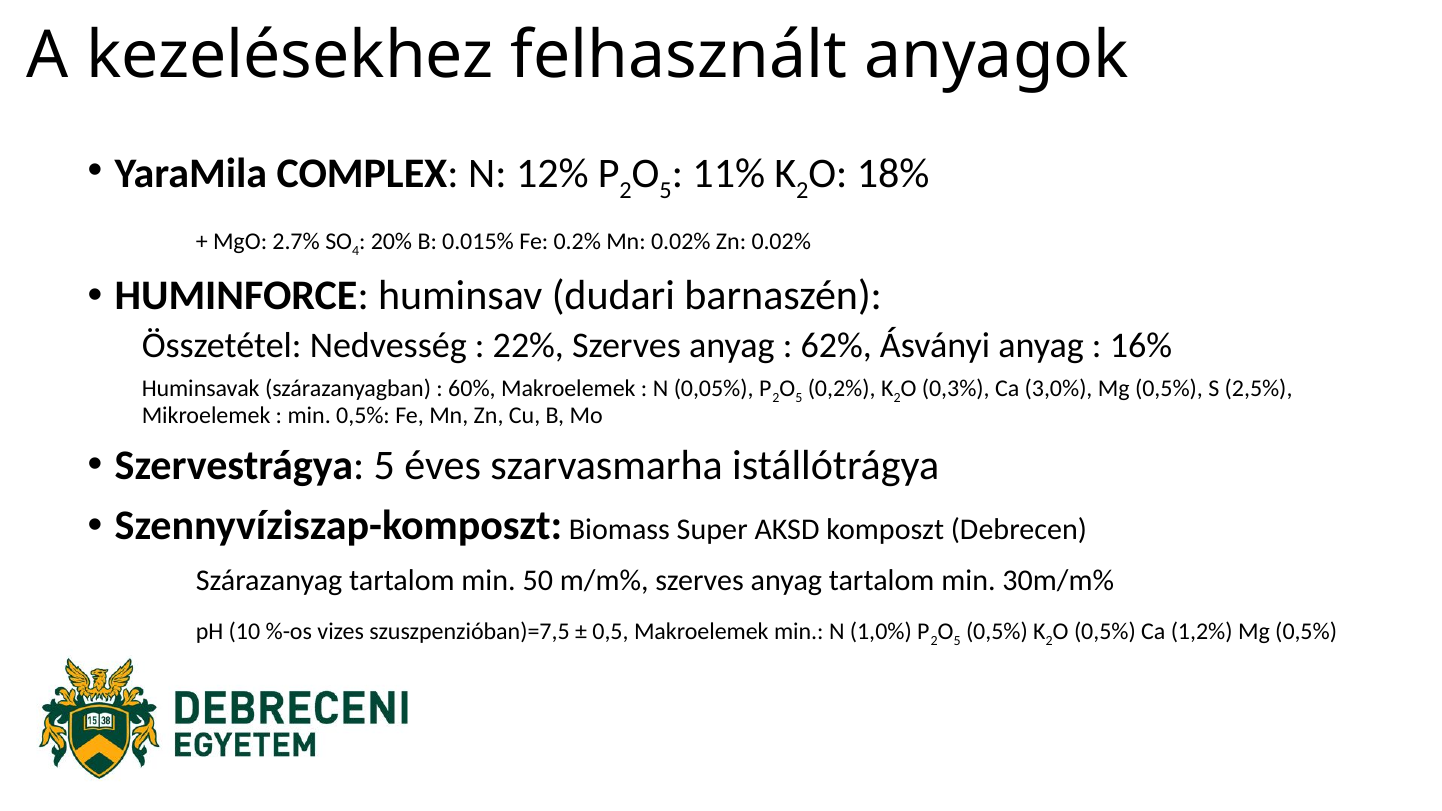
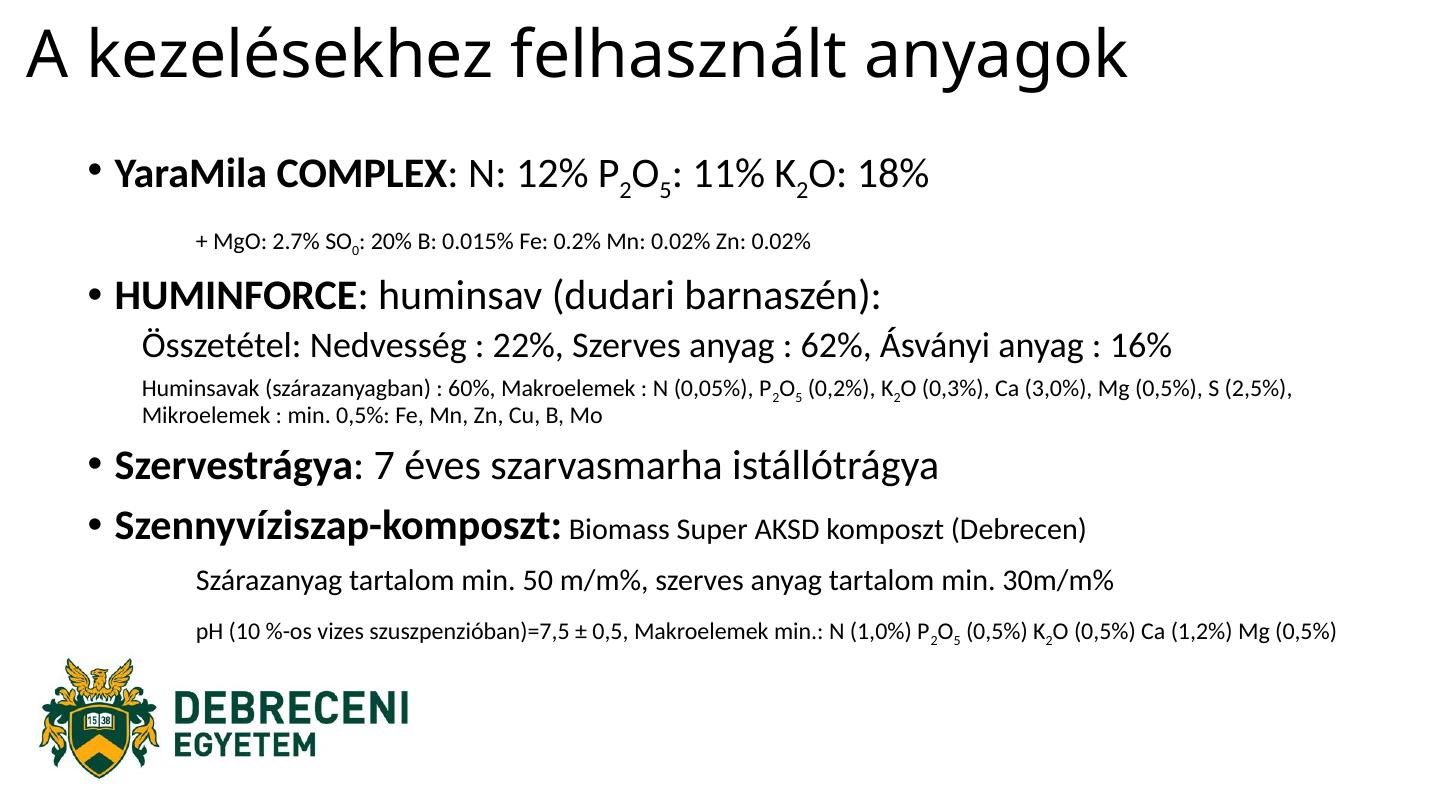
4: 4 -> 0 (356, 251)
Szervestrágya 5: 5 -> 7 (384, 466)
